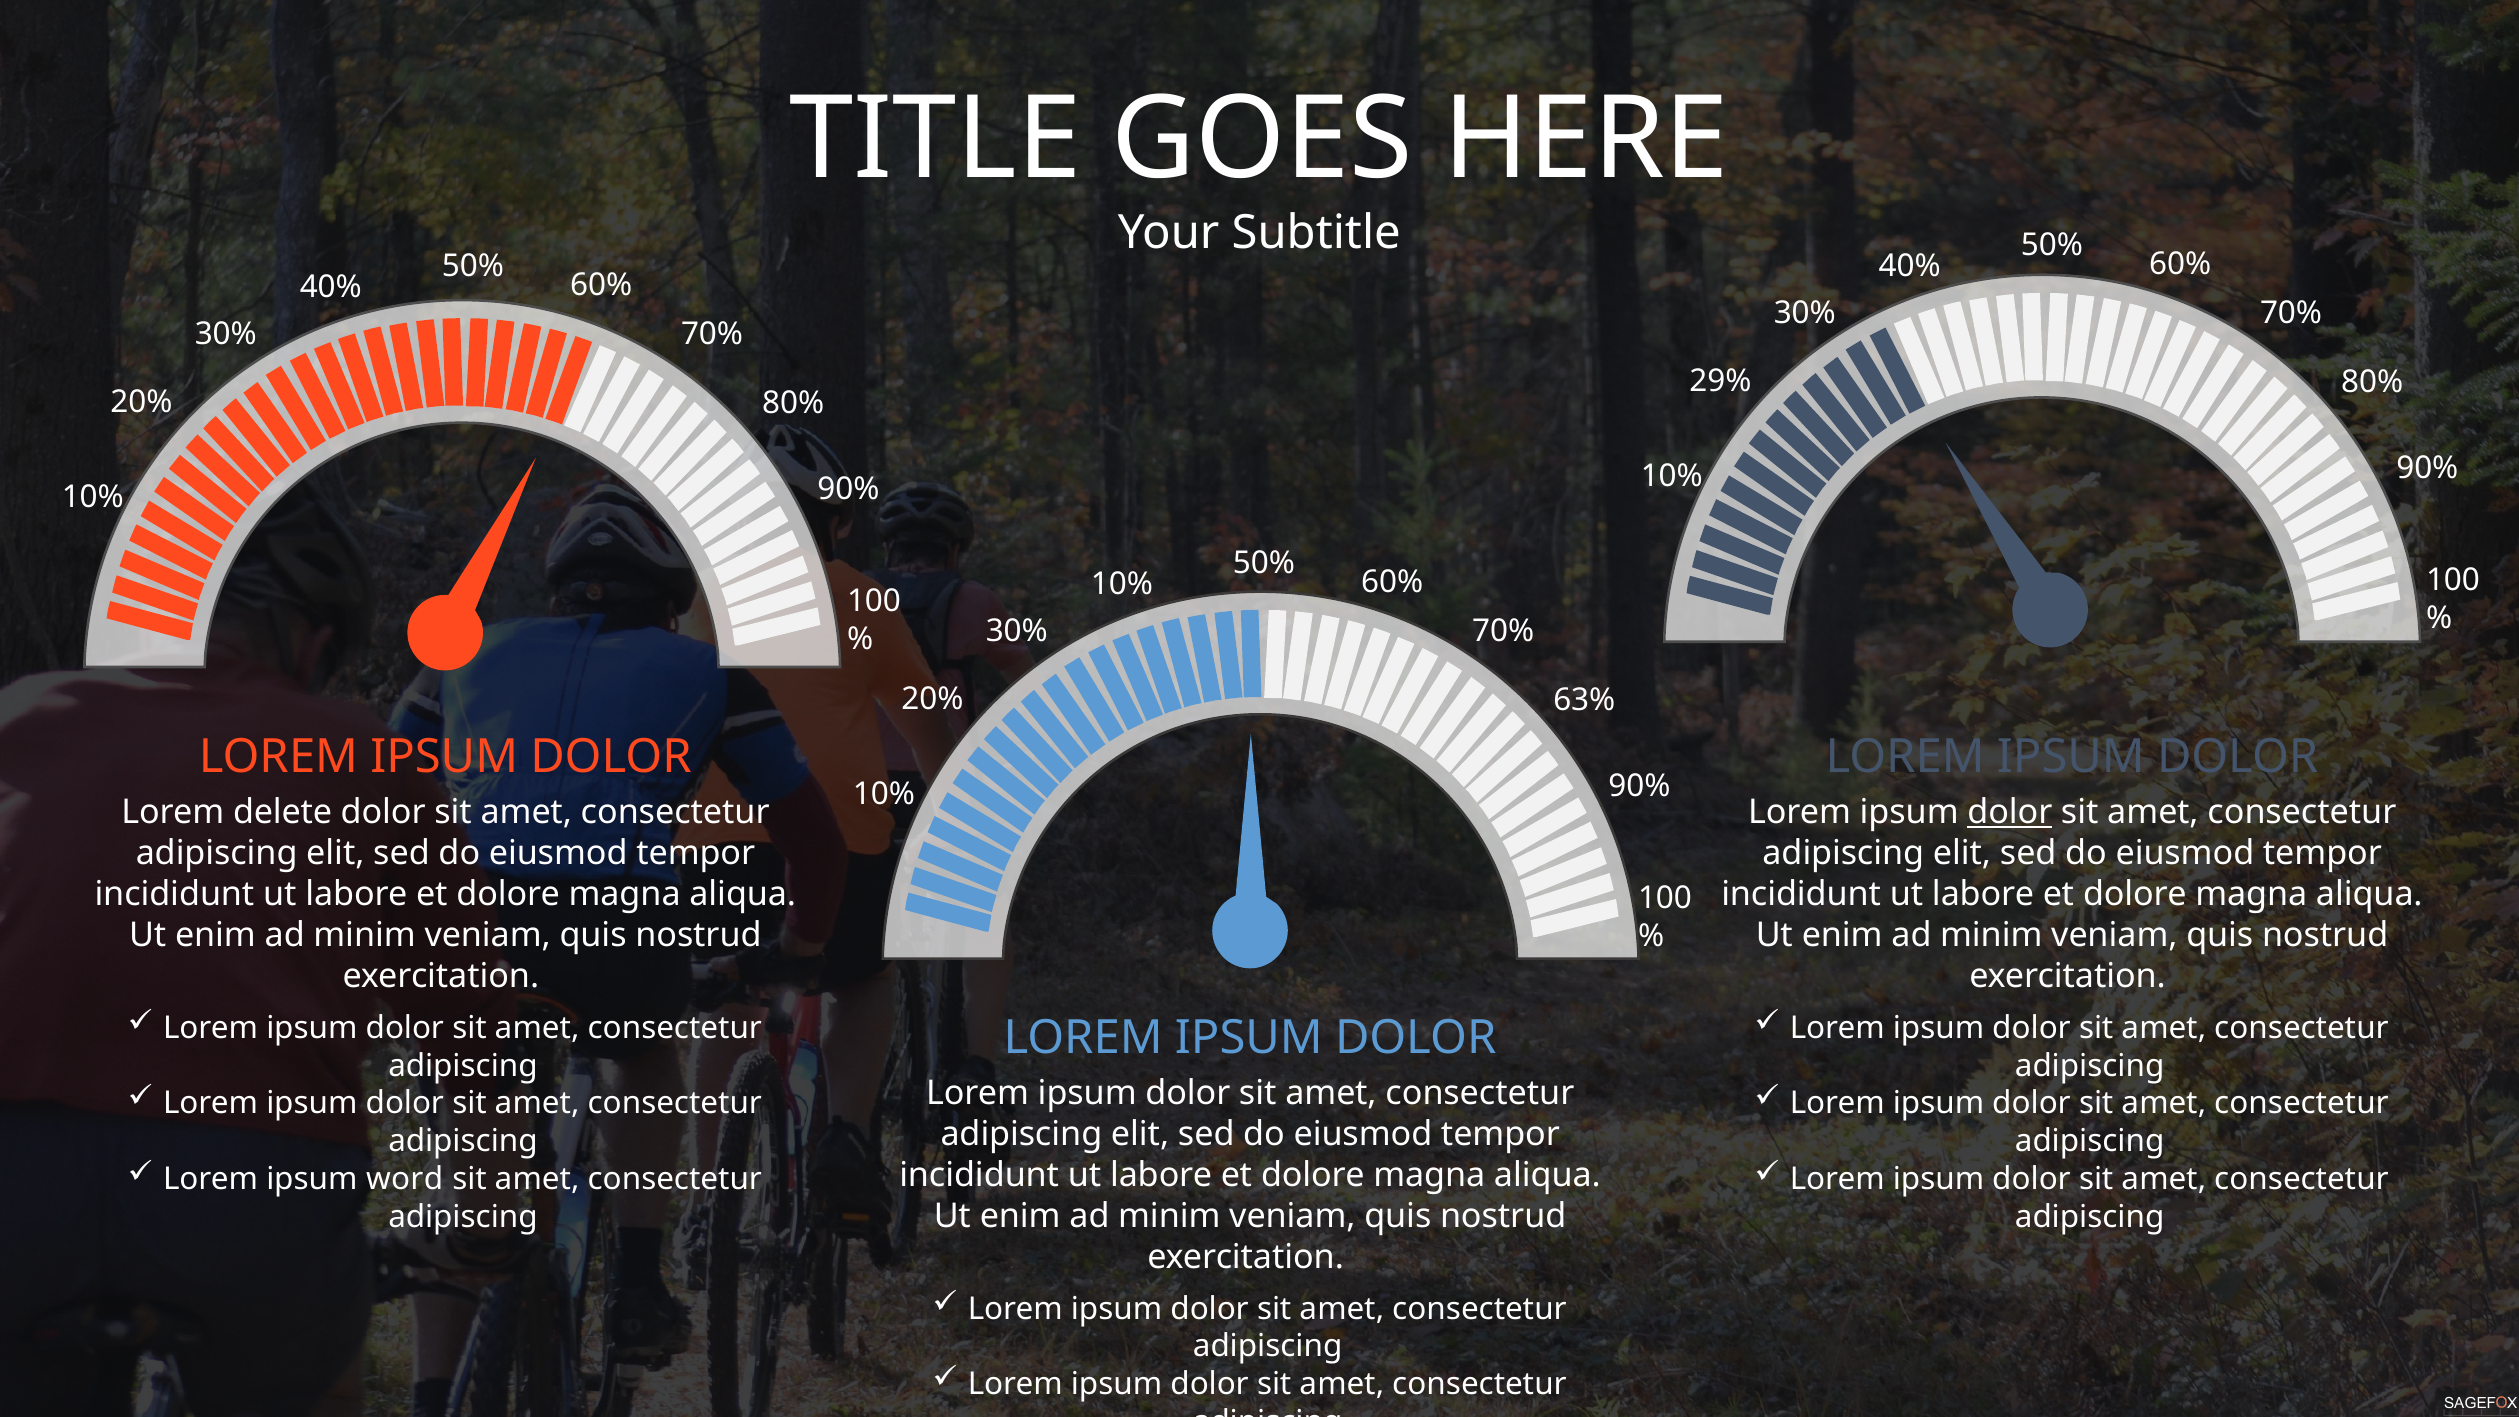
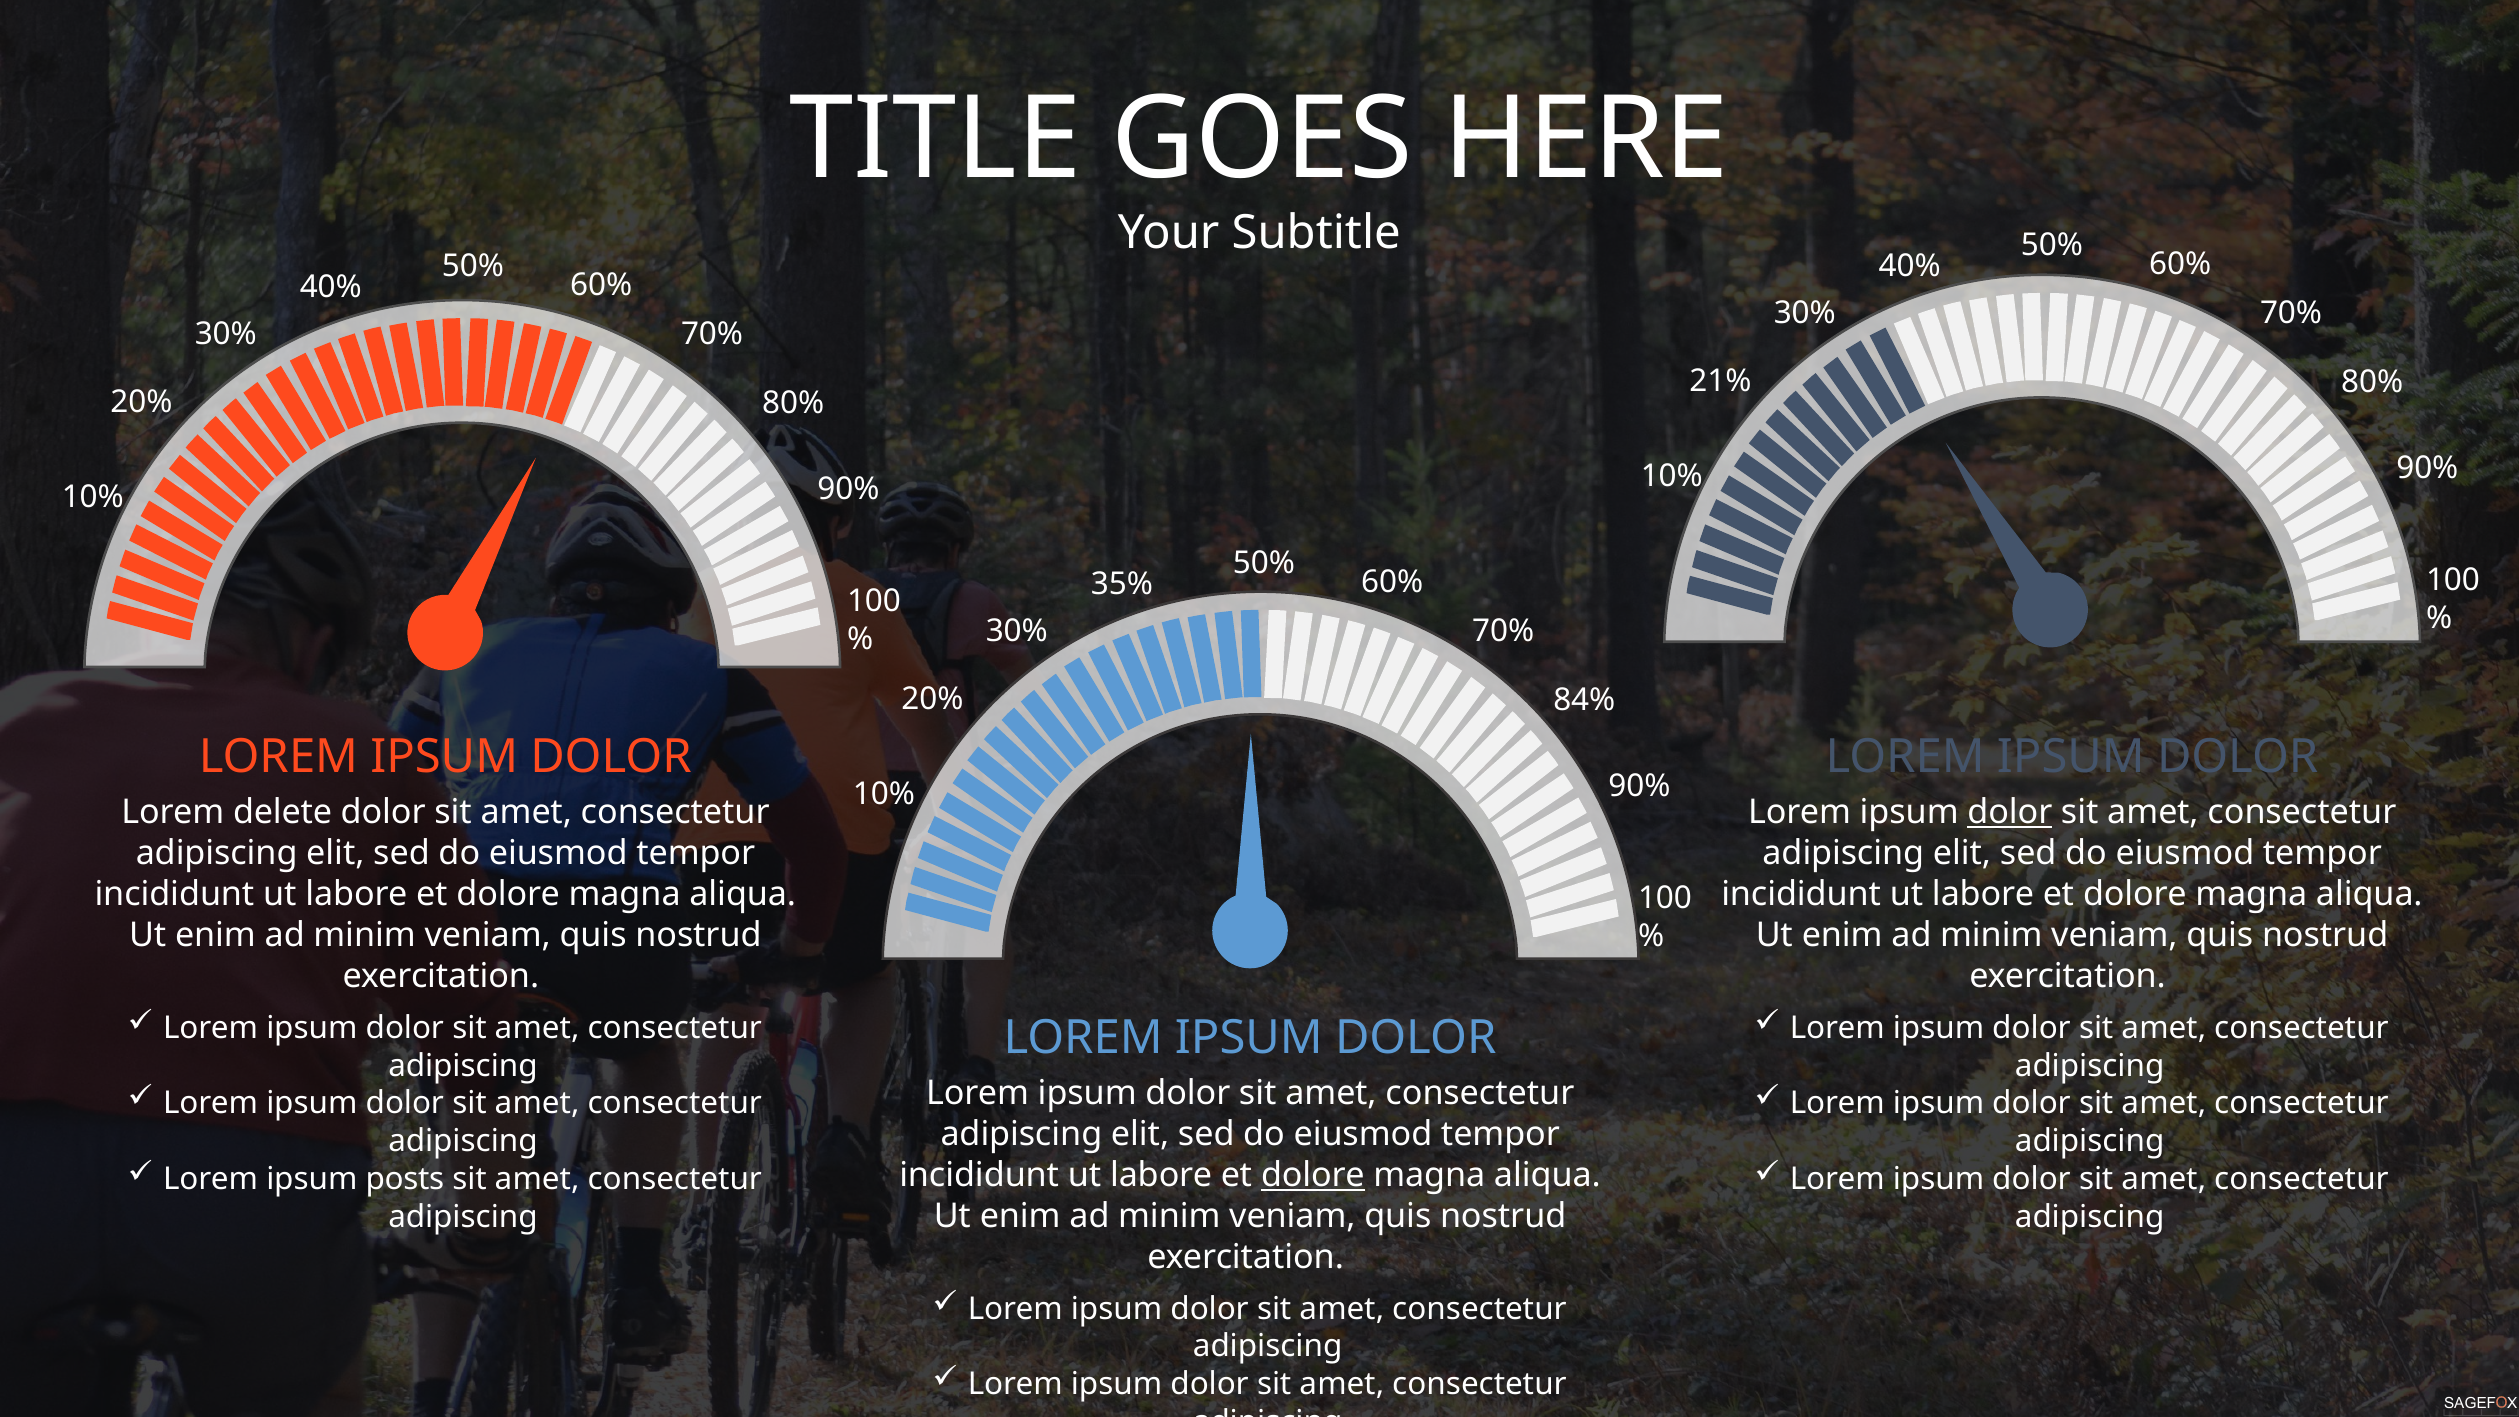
29%: 29% -> 21% (1720, 381)
10%: 10% -> 35% (1122, 584)
63%: 63% -> 84% (1584, 700)
word: word -> posts (405, 1179)
dolore underline: none -> present (1313, 1175)
